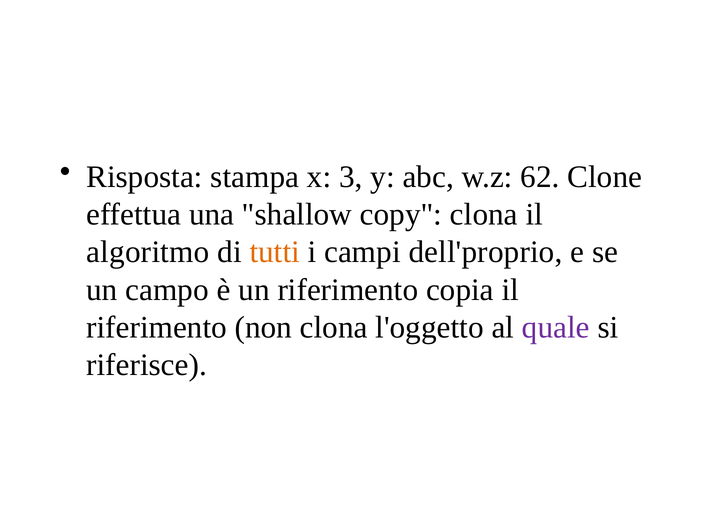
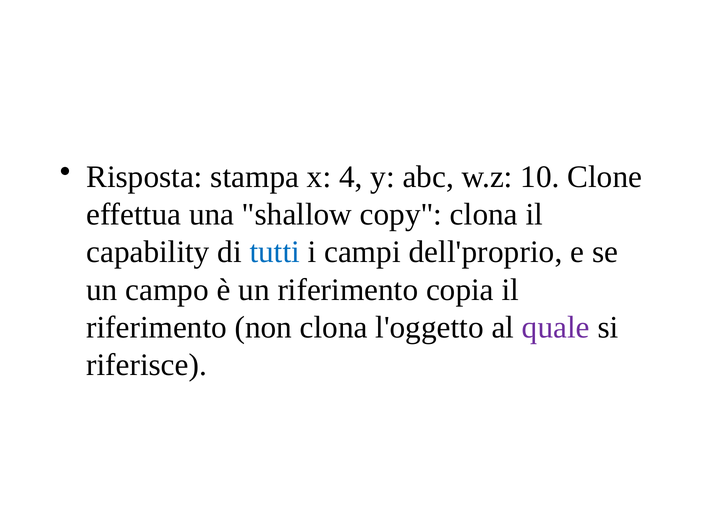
3: 3 -> 4 (351, 177)
62: 62 -> 10 (540, 177)
algoritmo: algoritmo -> capability (148, 252)
tutti colour: orange -> blue (275, 252)
